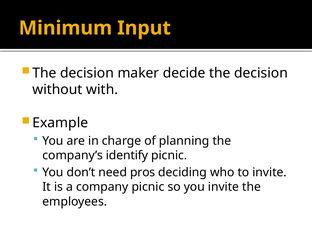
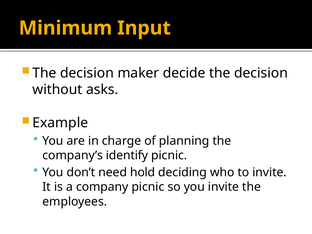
with: with -> asks (102, 90)
pros: pros -> hold (143, 172)
